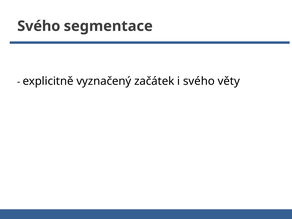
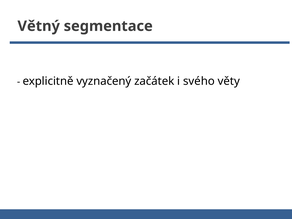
Svého: Svého -> Větný (39, 26)
